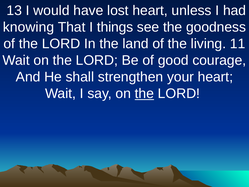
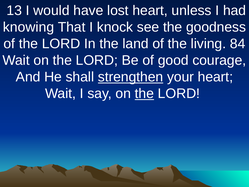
things: things -> knock (115, 27)
11: 11 -> 84 (238, 44)
strengthen underline: none -> present (131, 77)
